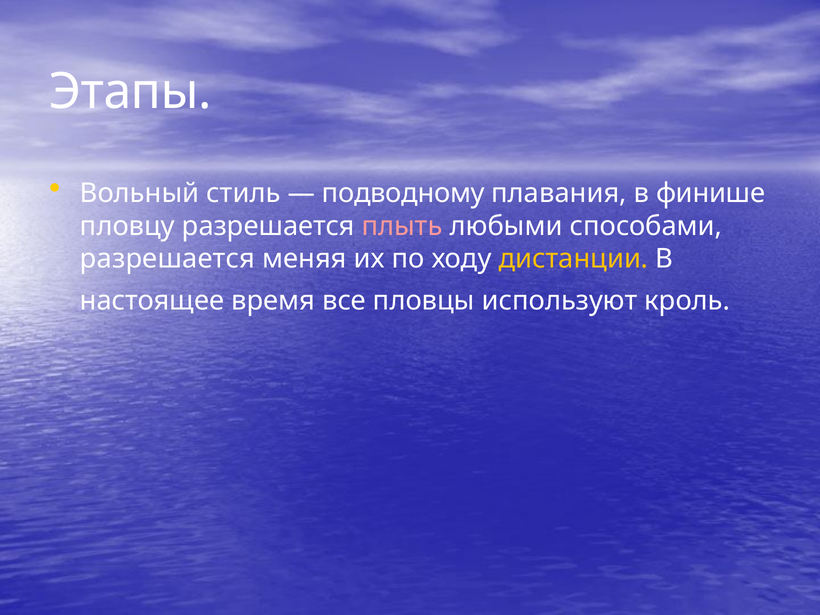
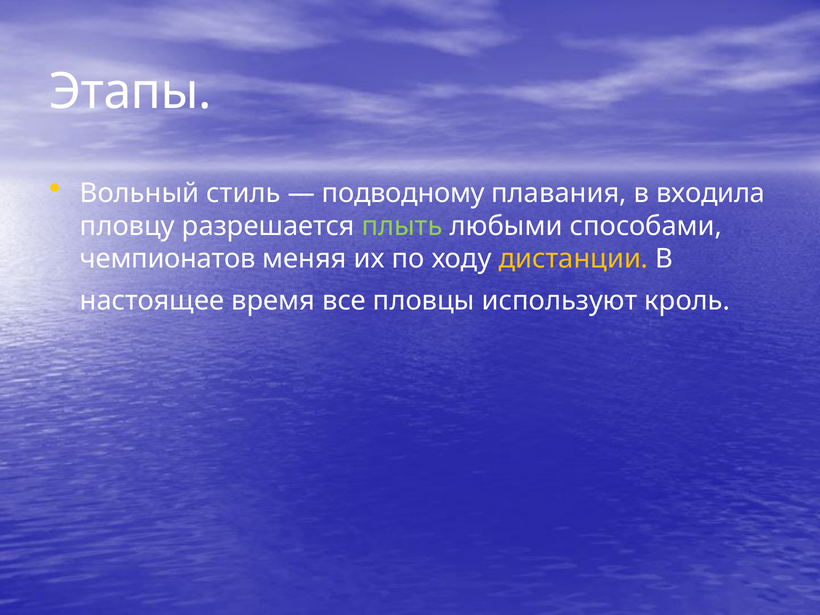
финише: финише -> входила (711, 193)
плыть colour: pink -> light green (402, 226)
разрешается: разрешается -> чемпионатов (168, 259)
